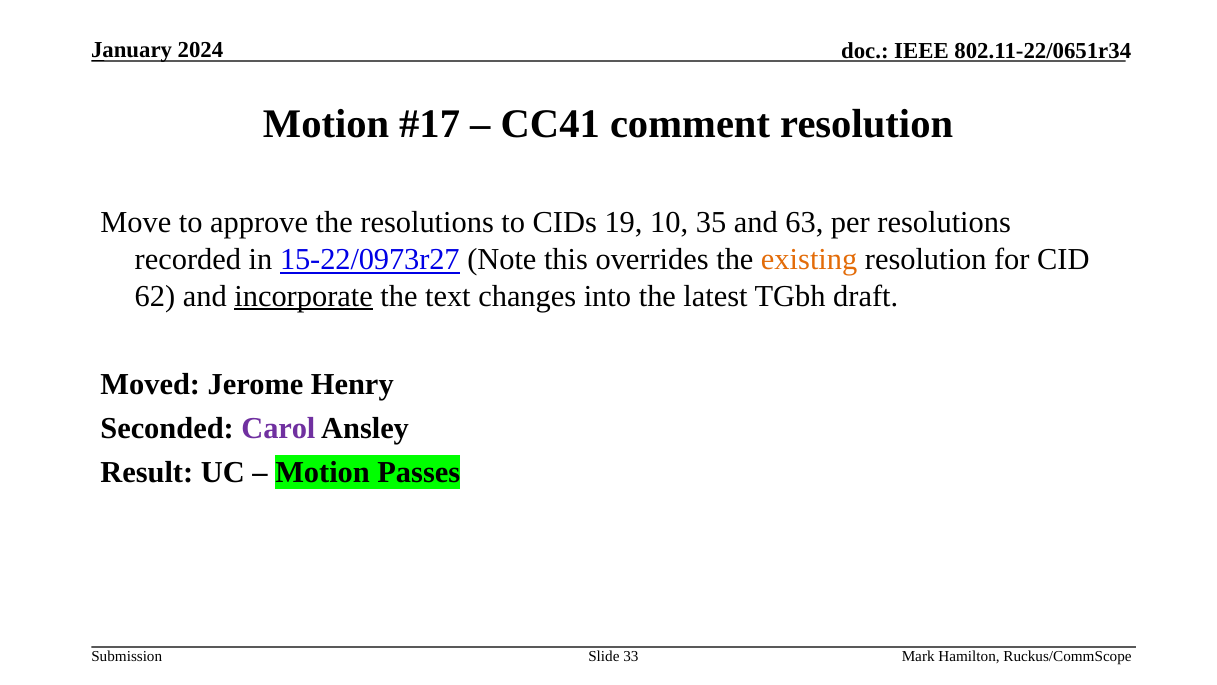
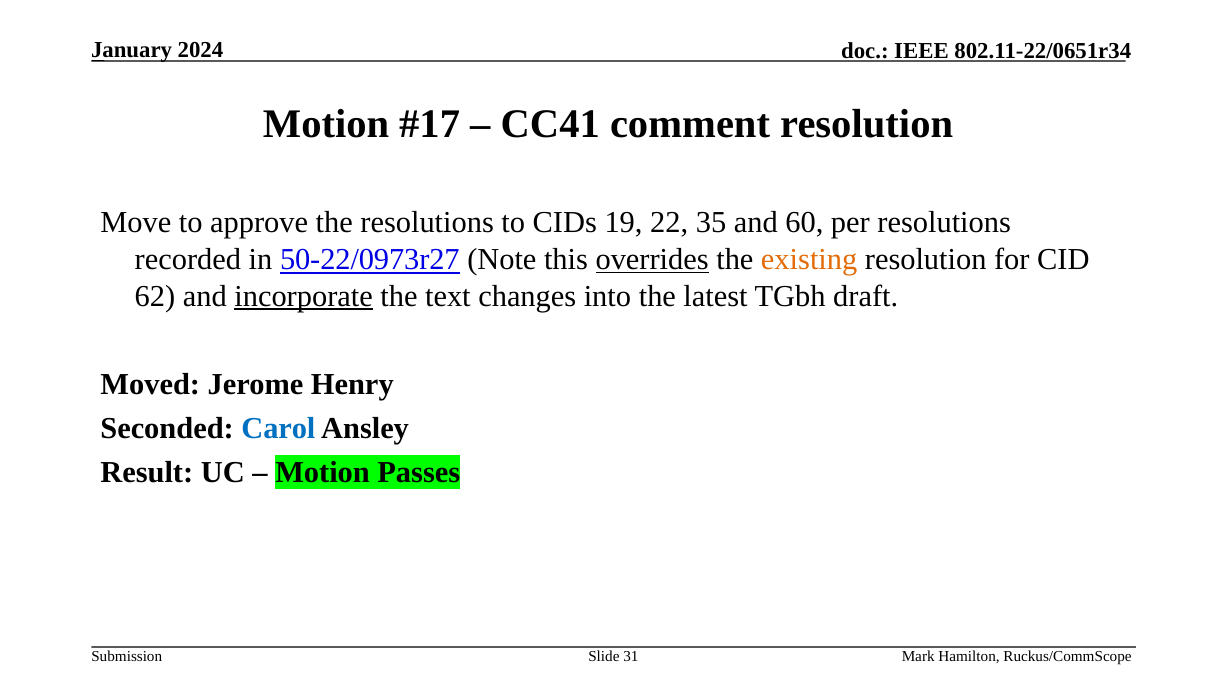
10: 10 -> 22 (669, 223)
63: 63 -> 60 (804, 223)
15-22/0973r27: 15-22/0973r27 -> 50-22/0973r27 (370, 259)
overrides underline: none -> present (652, 259)
Carol colour: purple -> blue (278, 428)
33: 33 -> 31 (631, 657)
